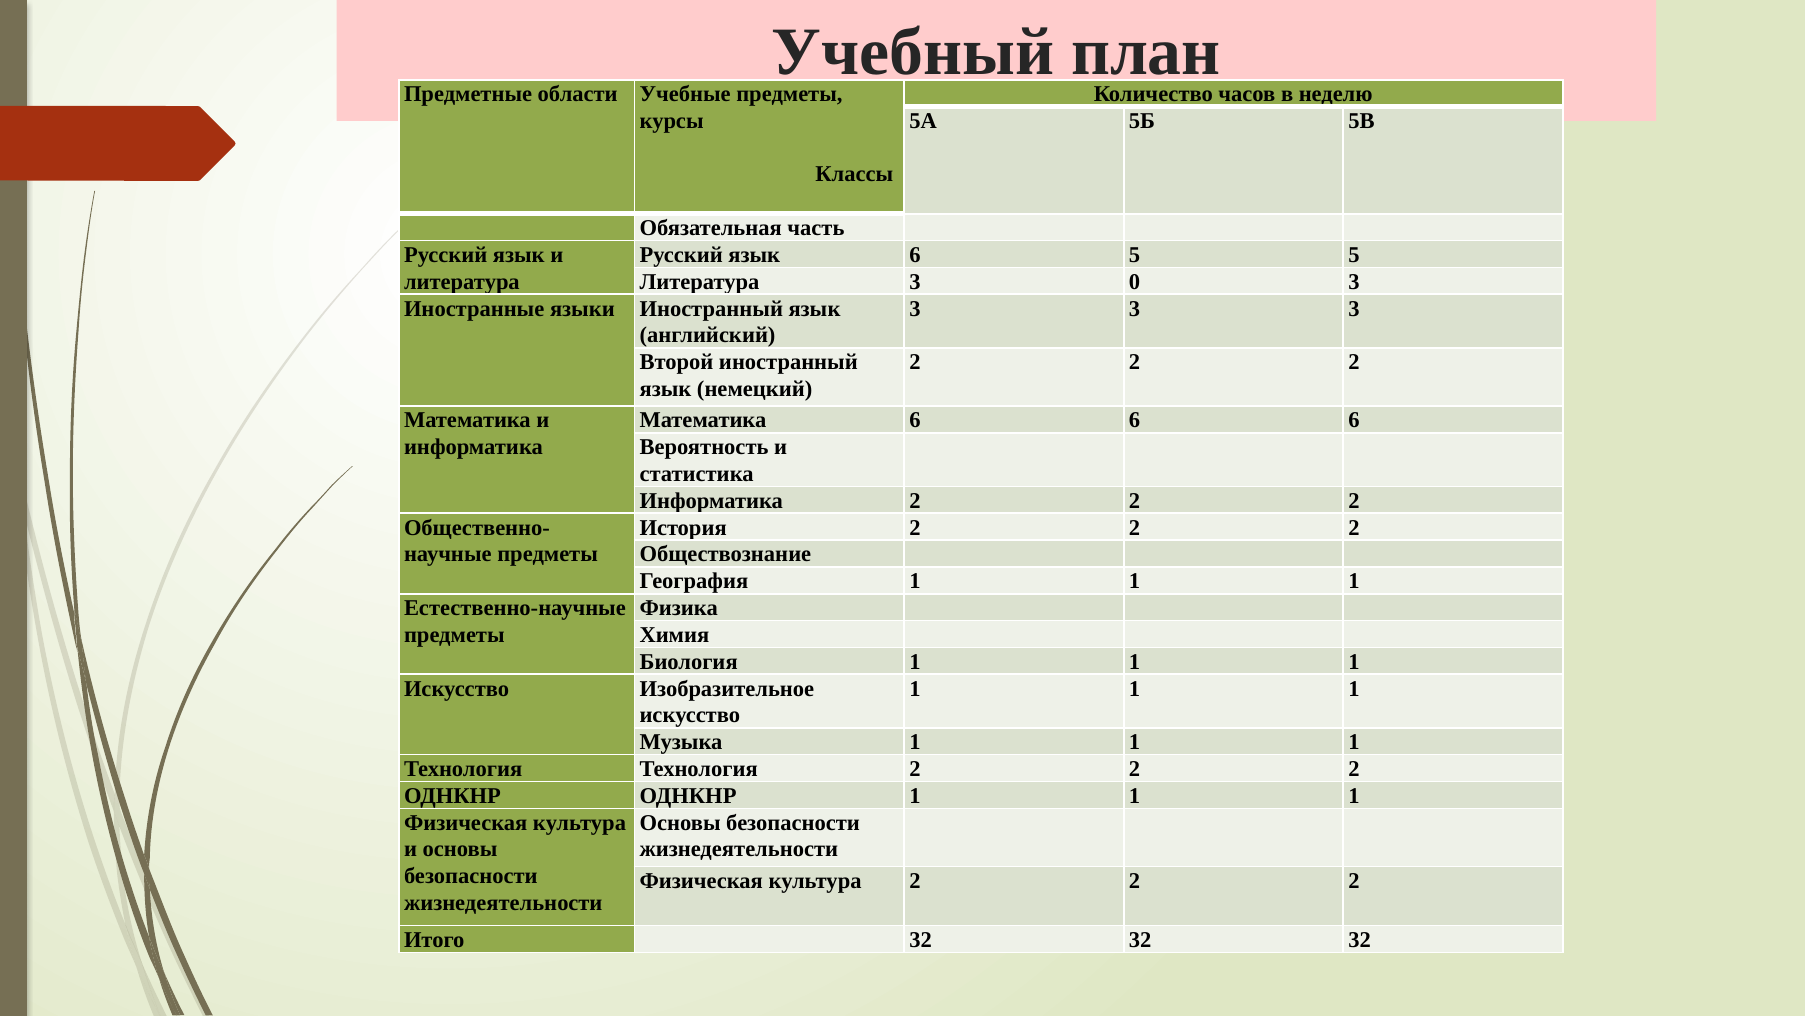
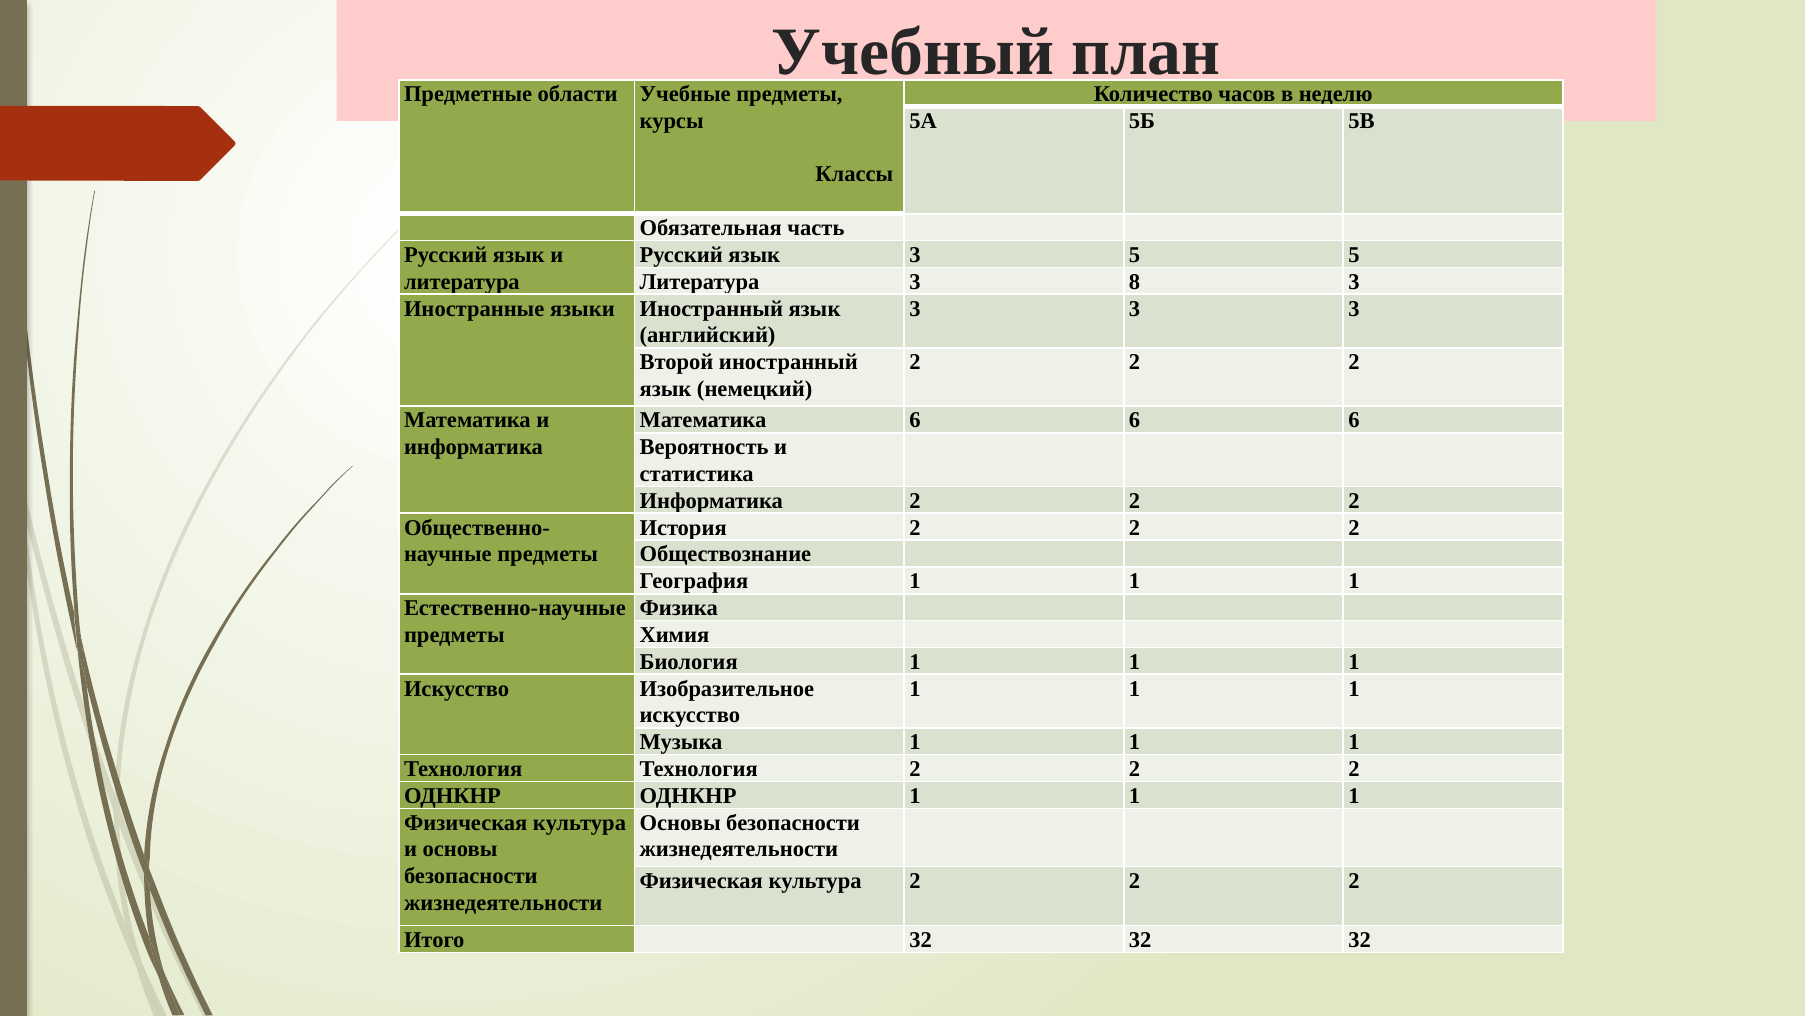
язык 6: 6 -> 3 (915, 255)
0: 0 -> 8 (1135, 282)
